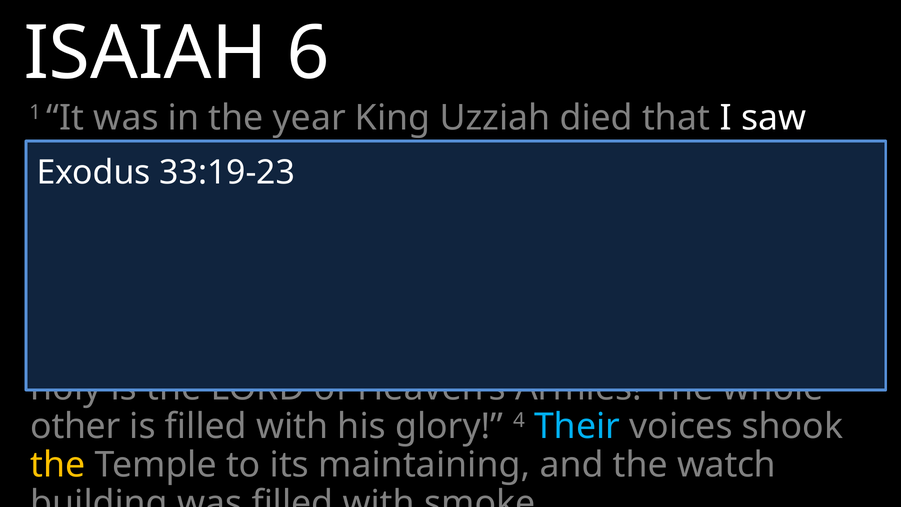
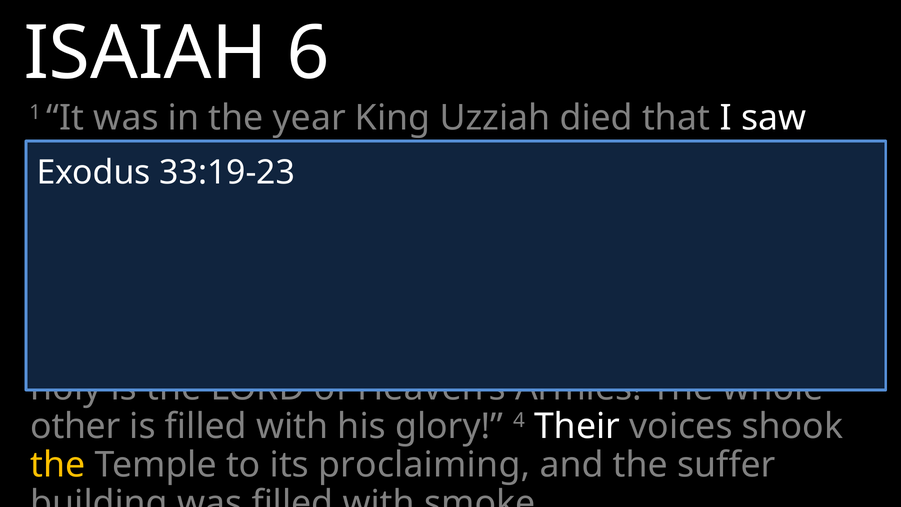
Their colour: light blue -> white (577, 426)
maintaining: maintaining -> proclaiming (424, 465)
watch: watch -> suffer (726, 465)
